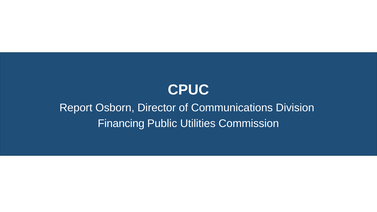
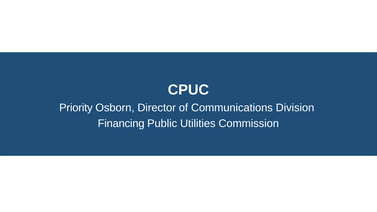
Report: Report -> Priority (76, 108)
